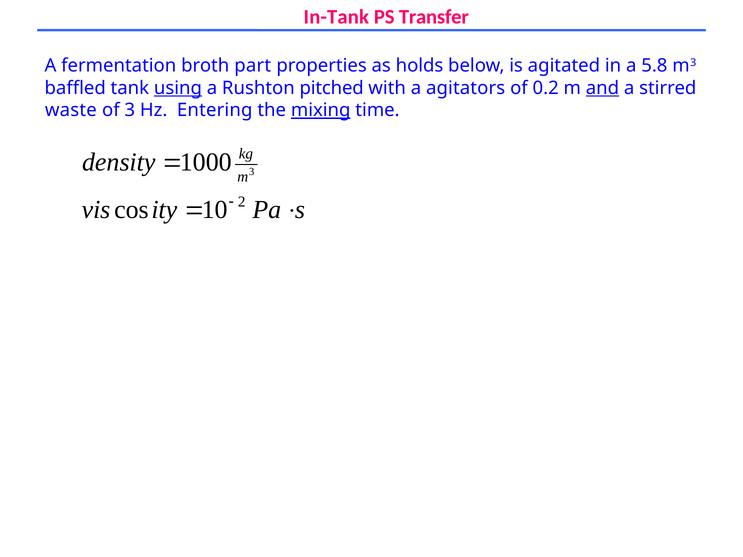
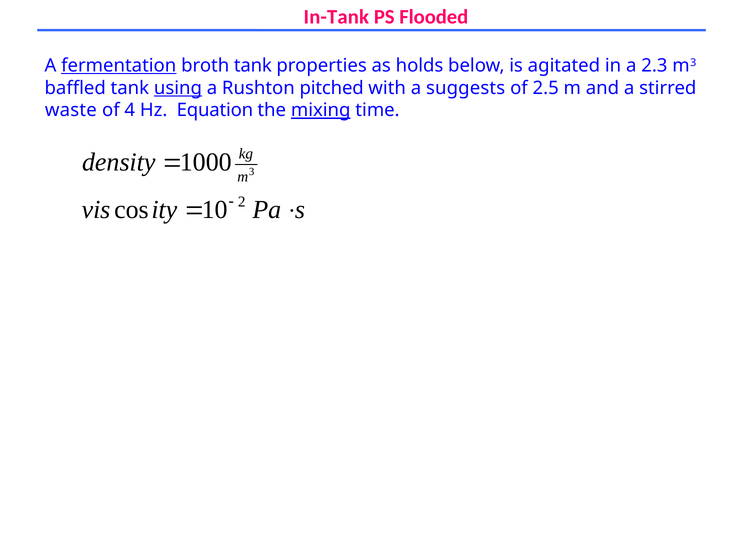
Transfer: Transfer -> Flooded (434, 17)
fermentation underline: none -> present (119, 66)
broth part: part -> tank (253, 66)
5.8: 5.8 -> 2.3 (654, 66)
agitators: agitators -> suggests (466, 88)
0.2: 0.2 -> 2.5 (546, 88)
and underline: present -> none (602, 88)
of 3: 3 -> 4 (130, 110)
Entering: Entering -> Equation (215, 110)
